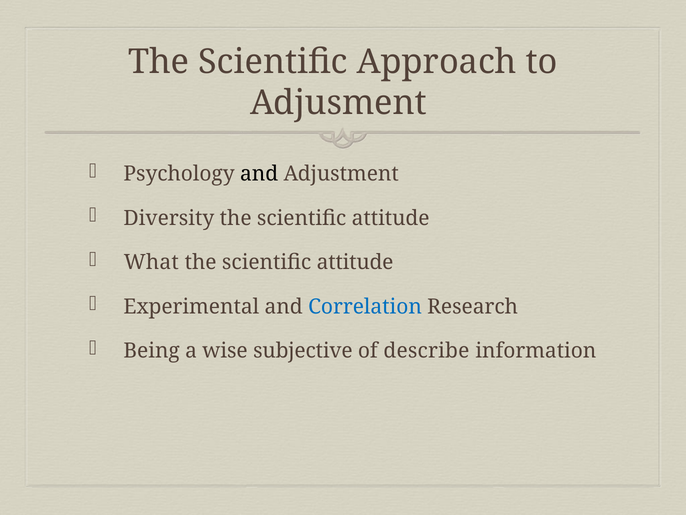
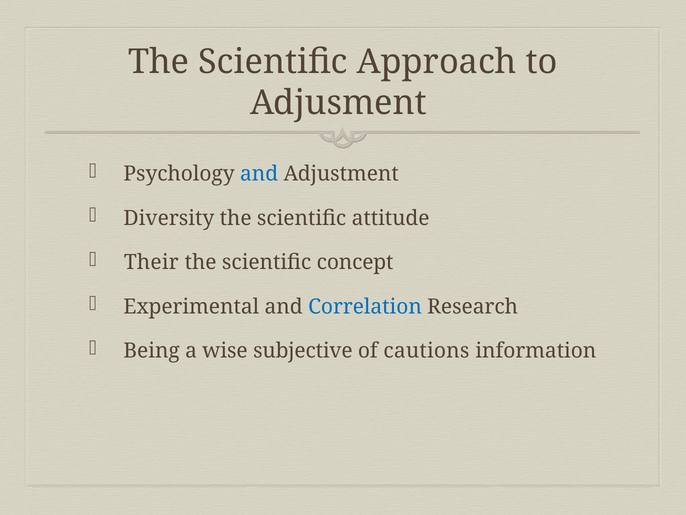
and colour: black -> blue (259, 174)
What: What -> Their (151, 262)
attitude: attitude -> concept (355, 262)
describe: describe -> cautions (426, 351)
